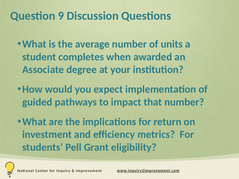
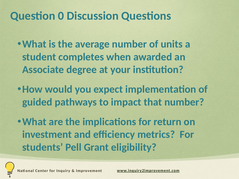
9: 9 -> 0 (61, 16)
